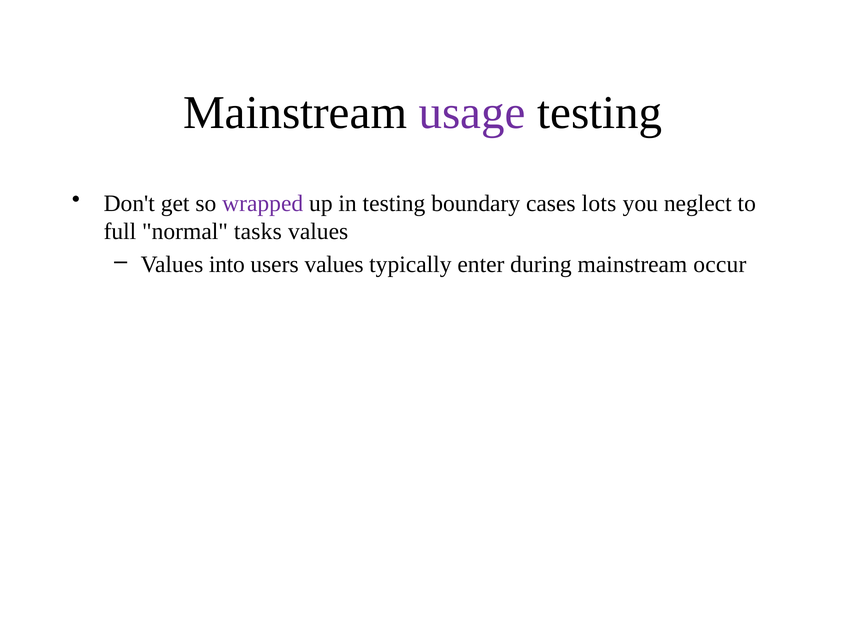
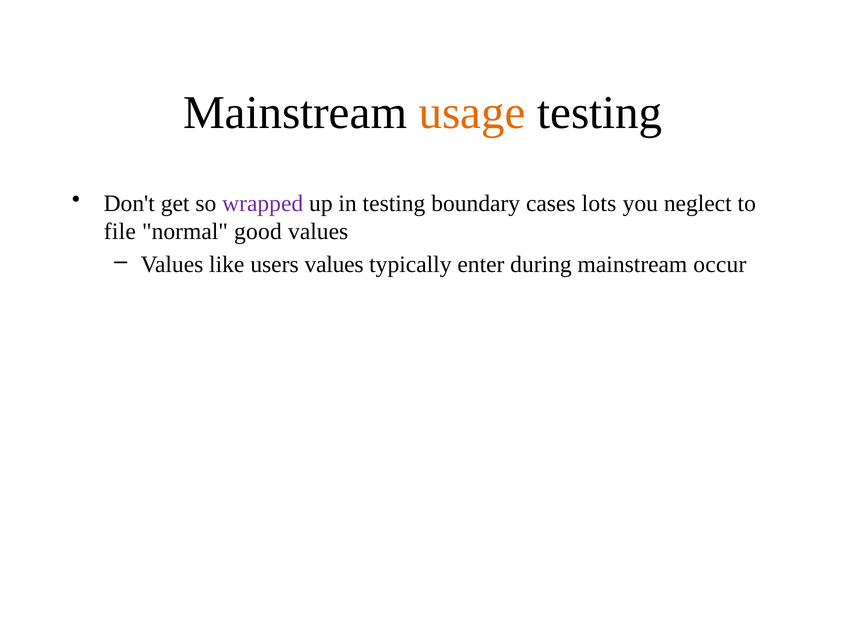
usage colour: purple -> orange (472, 113)
full: full -> file (120, 231)
tasks: tasks -> good (258, 231)
into: into -> like (227, 264)
